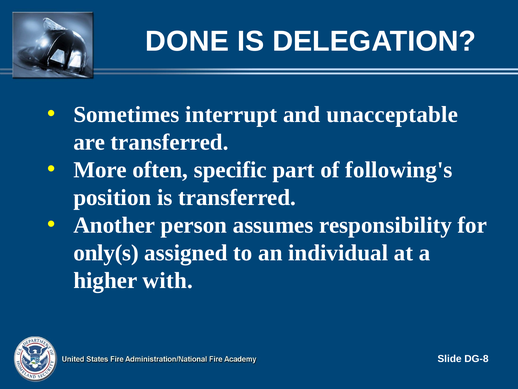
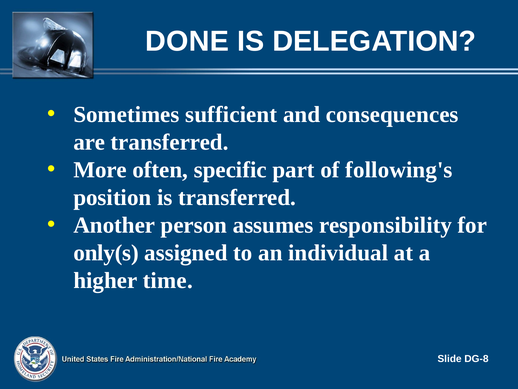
interrupt: interrupt -> sufficient (231, 114)
unacceptable: unacceptable -> consequences (392, 114)
with: with -> time (168, 280)
